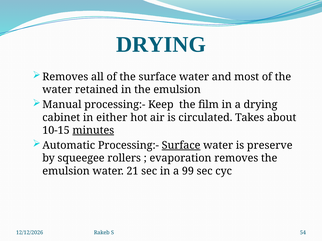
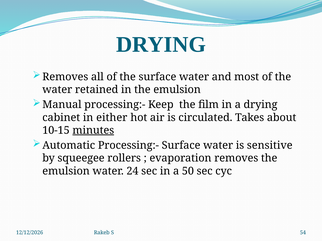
Surface underline: present -> none (181, 146)
preserve: preserve -> sensitive (270, 146)
21: 21 -> 24 (132, 171)
99: 99 -> 50 (188, 171)
